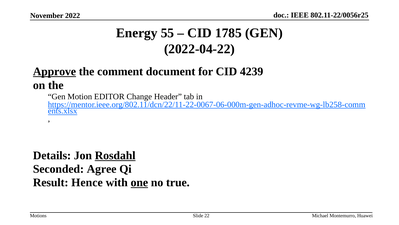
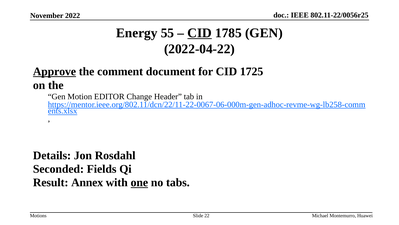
CID underline: none -> present (200, 33)
4239: 4239 -> 1725 (252, 71)
Rosdahl underline: present -> none (115, 155)
Agree: Agree -> Fields (102, 169)
Hence: Hence -> Annex (87, 182)
true: true -> tabs (178, 182)
